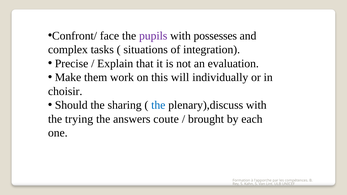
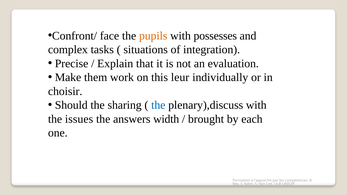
pupils colour: purple -> orange (153, 36)
will: will -> leur (180, 77)
trying: trying -> issues (79, 119)
coute: coute -> width (166, 119)
